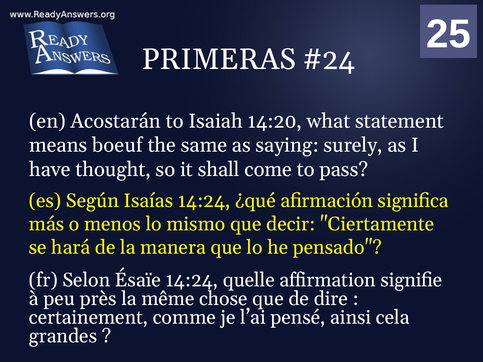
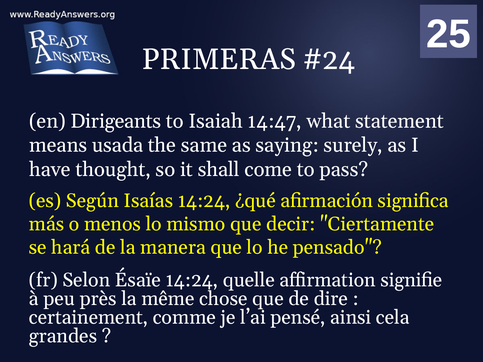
Acostarán: Acostarán -> Dirigeants (116, 121)
14:20: 14:20 -> 14:47 (275, 121)
boeuf: boeuf -> usada (118, 145)
